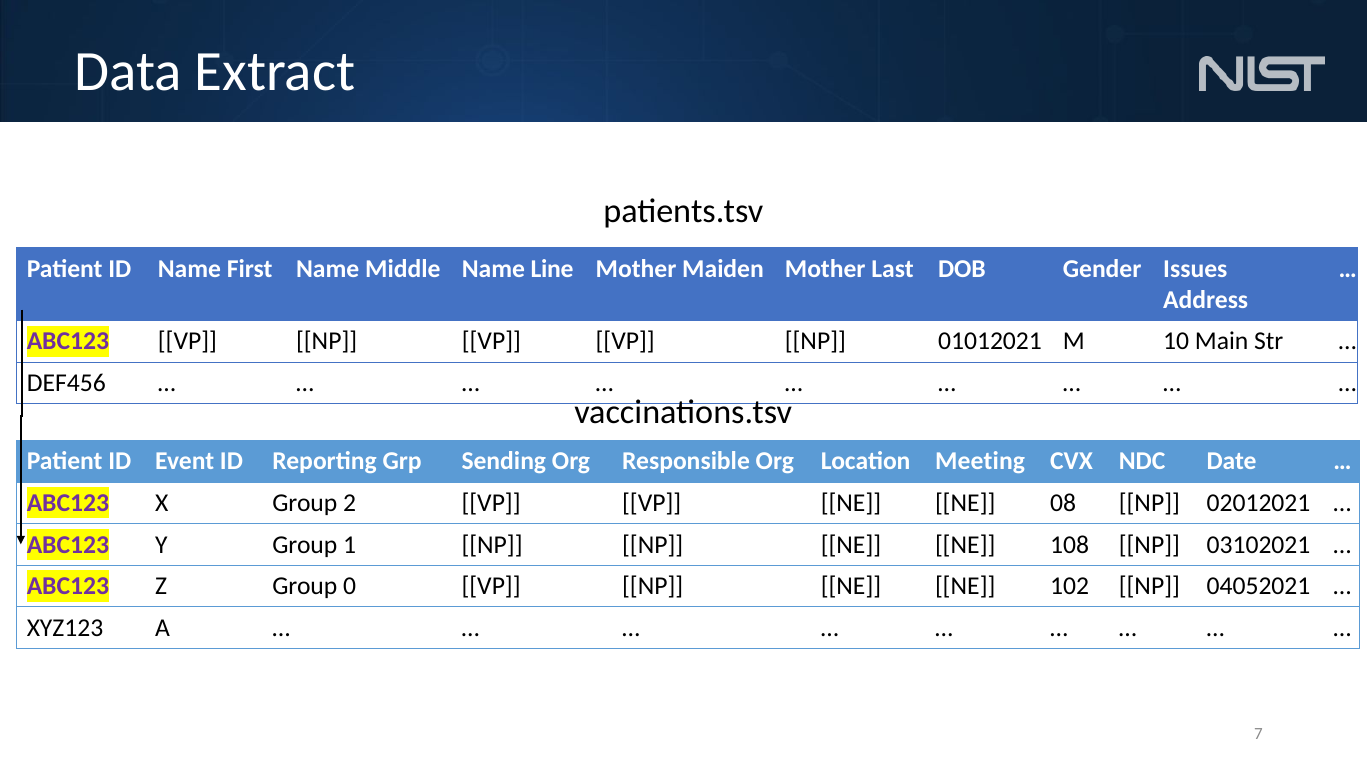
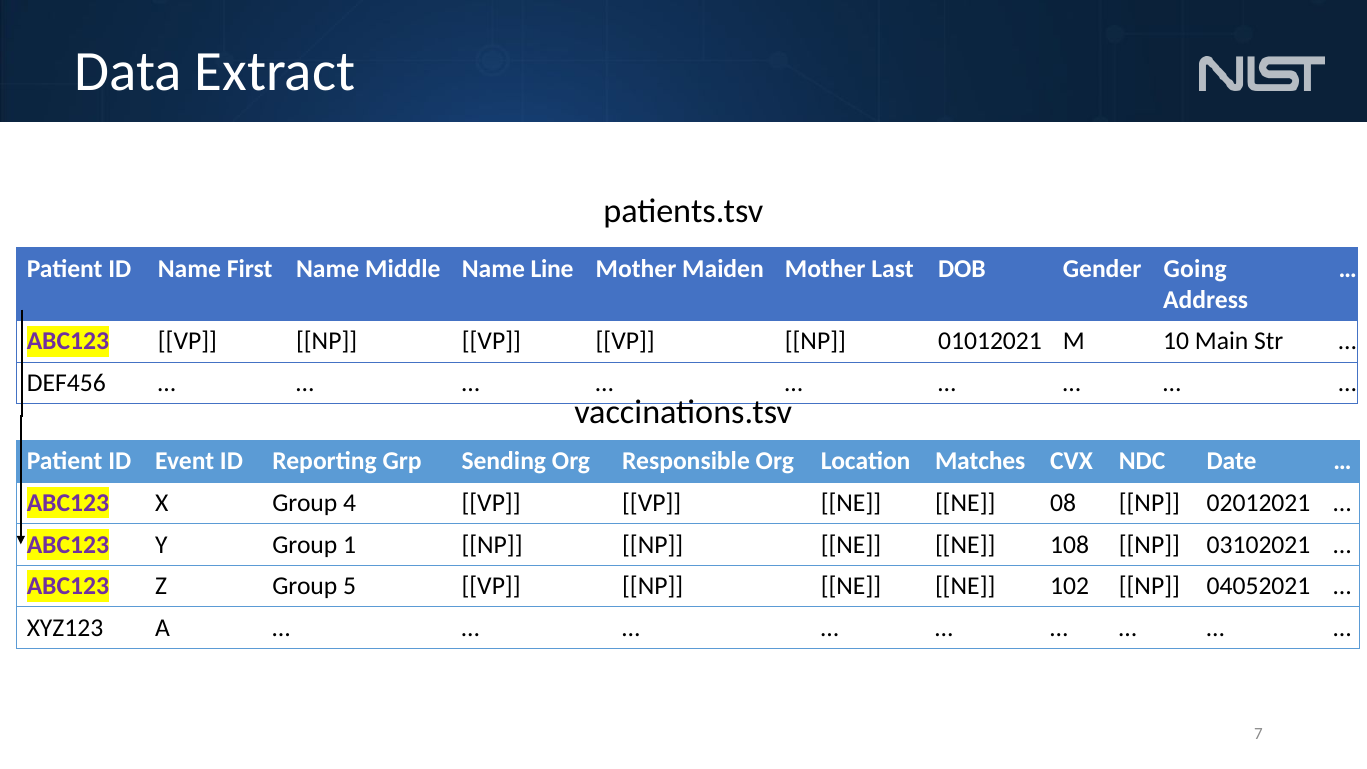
Issues: Issues -> Going (1195, 269)
Meeting: Meeting -> Matches (980, 461)
2: 2 -> 4 (350, 503)
0: 0 -> 5 (350, 586)
